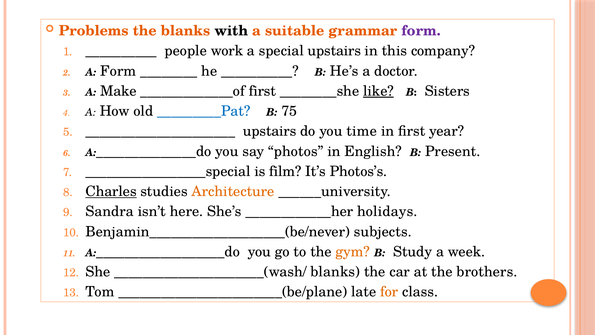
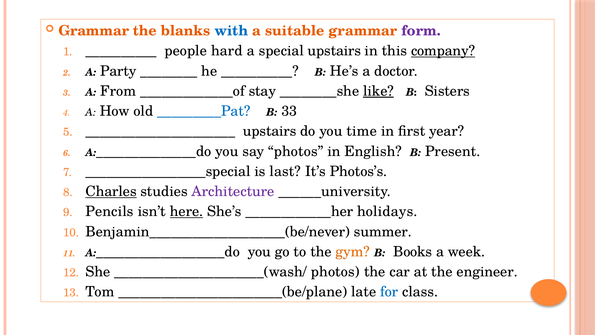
Problems: Problems -> Grammar (94, 31)
with colour: black -> blue (231, 31)
work: work -> hard (227, 51)
company underline: none -> present (443, 51)
A Form: Form -> Party (118, 71)
Make: Make -> From (118, 91)
_____________of first: first -> stay (262, 91)
75: 75 -> 33 (289, 111)
film: film -> last (285, 171)
Architecture colour: orange -> purple (233, 191)
Sandra: Sandra -> Pencils (110, 211)
here underline: none -> present (186, 211)
subjects: subjects -> summer (383, 231)
Study: Study -> Books (413, 251)
_____________________(wash/ blanks: blanks -> photos (335, 272)
brothers: brothers -> engineer (487, 272)
for colour: orange -> blue (389, 292)
